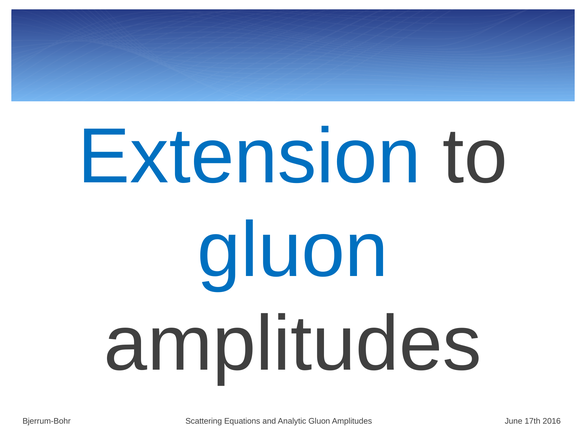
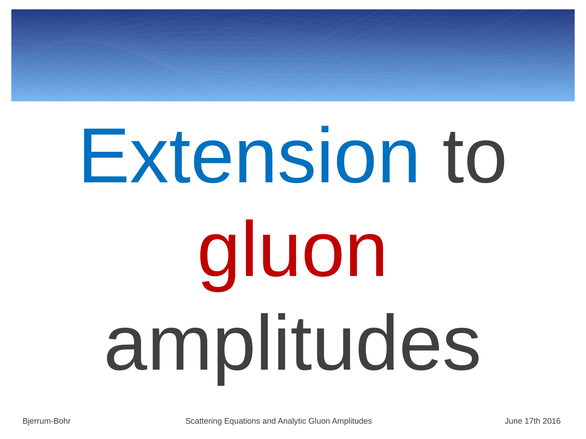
gluon colour: blue -> red (293, 251)
